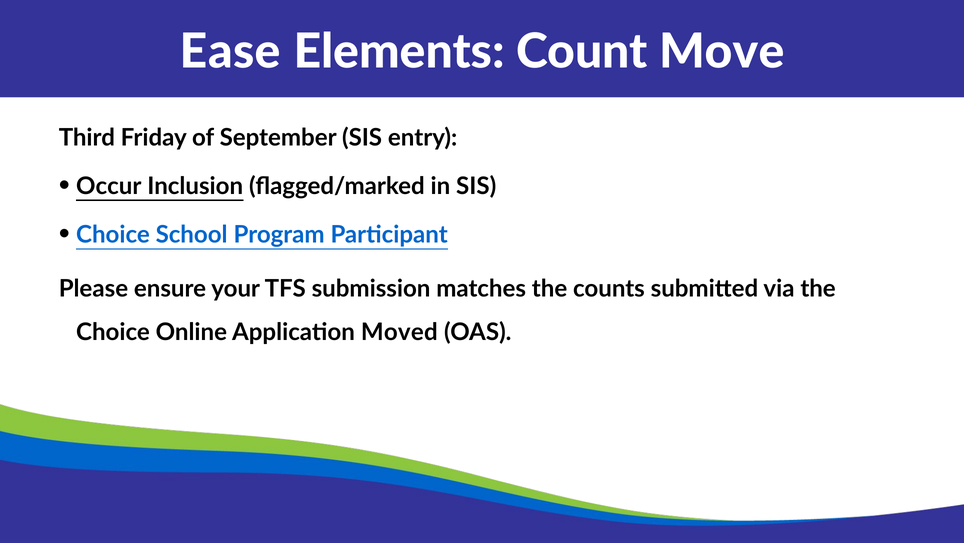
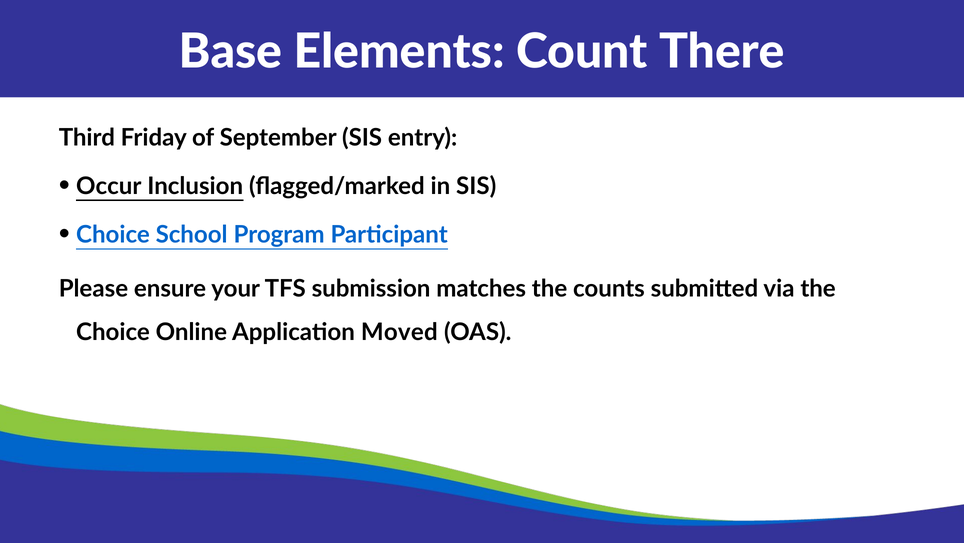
Ease: Ease -> Base (231, 52)
Move: Move -> There (722, 52)
